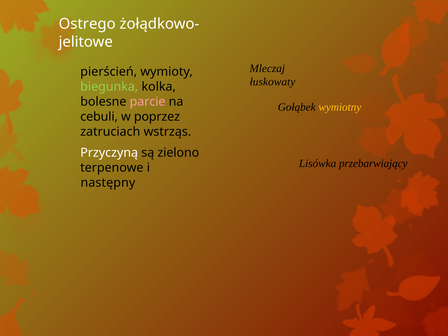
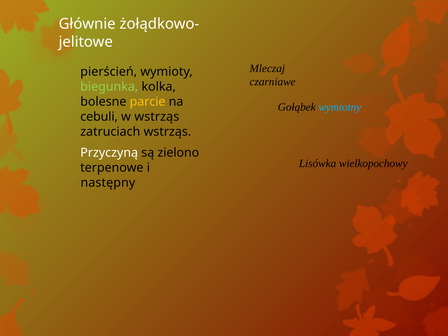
Ostrego: Ostrego -> Głównie (87, 24)
łuskowaty: łuskowaty -> czarniawe (273, 82)
parcie colour: pink -> yellow (148, 102)
wymiotny colour: yellow -> light blue (340, 107)
w poprzez: poprzez -> wstrząs (157, 117)
przebarwiający: przebarwiający -> wielkopochowy (373, 164)
